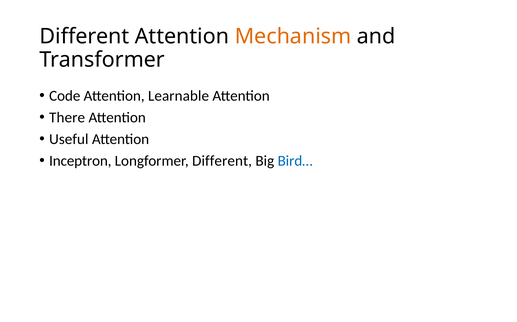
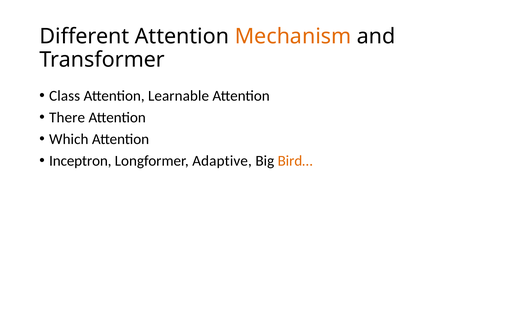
Code: Code -> Class (65, 96)
Useful: Useful -> Which (69, 139)
Longformer Different: Different -> Adaptive (222, 161)
Bird… colour: blue -> orange (295, 161)
